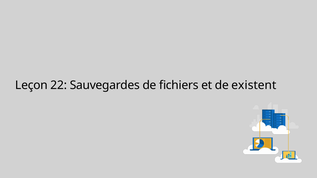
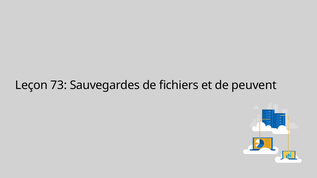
22: 22 -> 73 (59, 85)
existent: existent -> peuvent (254, 85)
